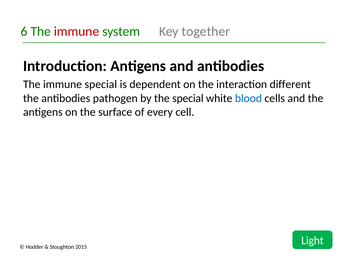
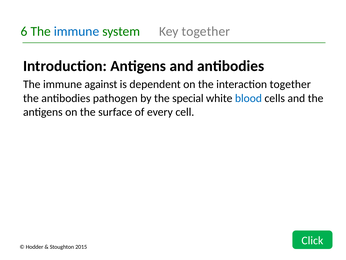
immune colour: red -> blue (77, 31)
immune special: special -> against (101, 84)
interaction different: different -> together (290, 84)
Light: Light -> Click (312, 240)
